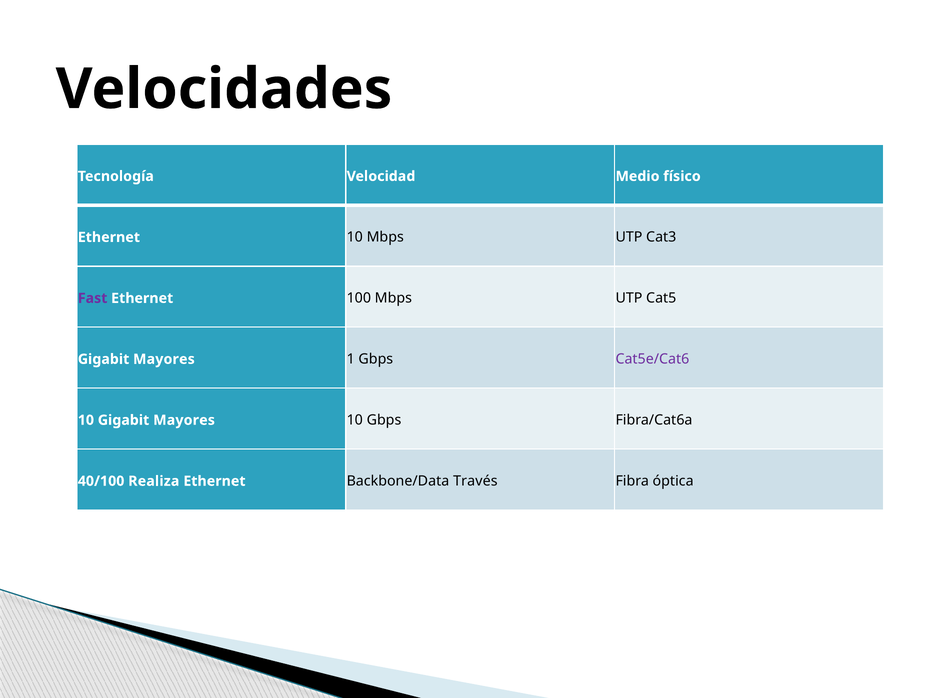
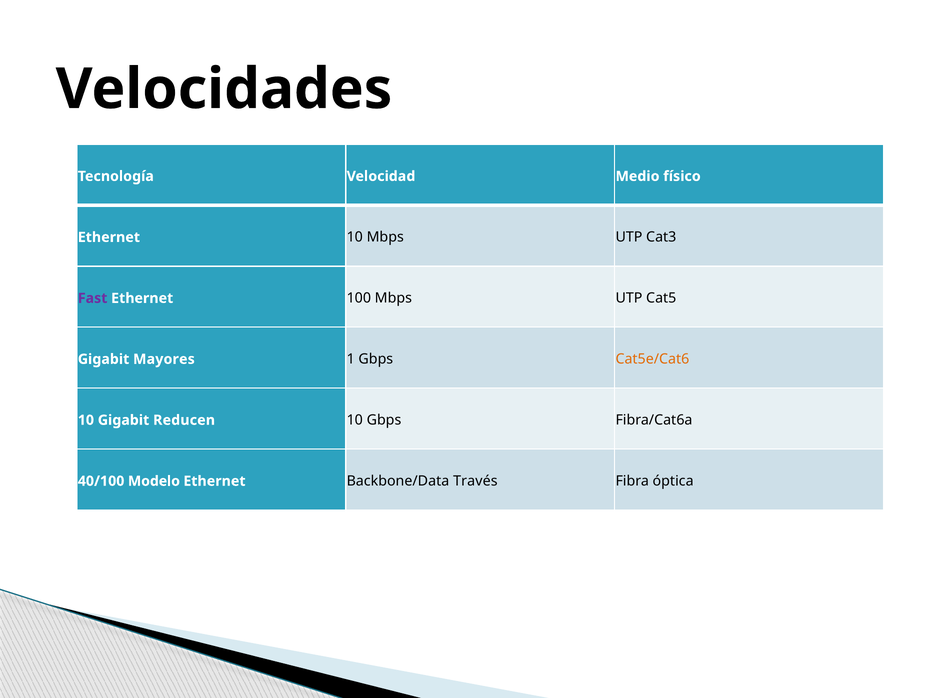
Cat5e/Cat6 colour: purple -> orange (652, 359)
10 Gigabit Mayores: Mayores -> Reducen (184, 420)
Realiza: Realiza -> Modelo (154, 481)
